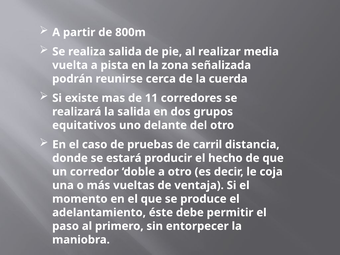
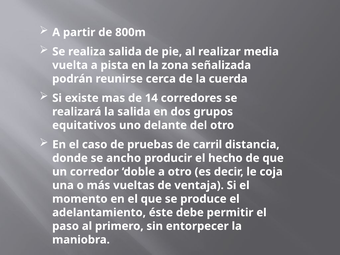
11: 11 -> 14 (151, 98)
estará: estará -> ancho (124, 158)
